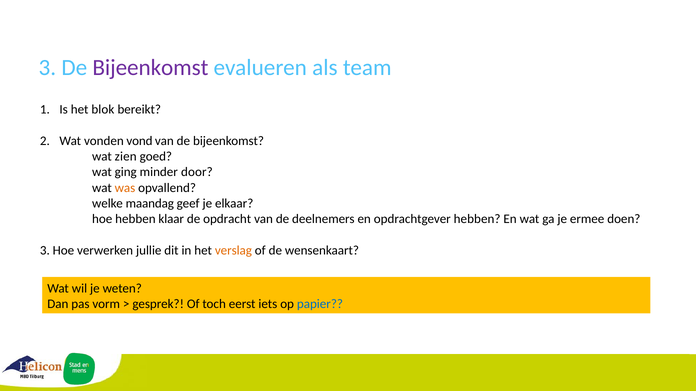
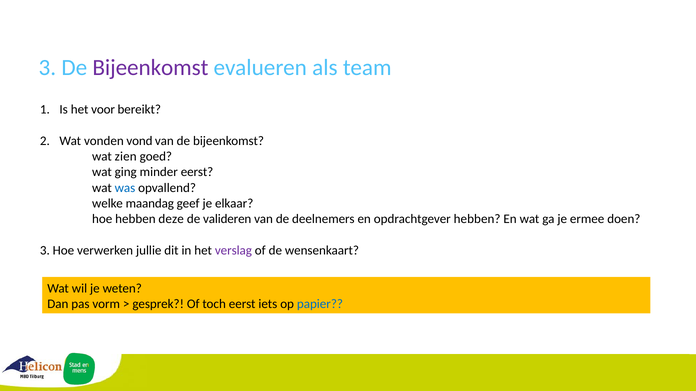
blok: blok -> voor (103, 110)
minder door: door -> eerst (197, 172)
was colour: orange -> blue (125, 188)
klaar: klaar -> deze (171, 219)
opdracht: opdracht -> valideren (227, 219)
verslag colour: orange -> purple (233, 251)
